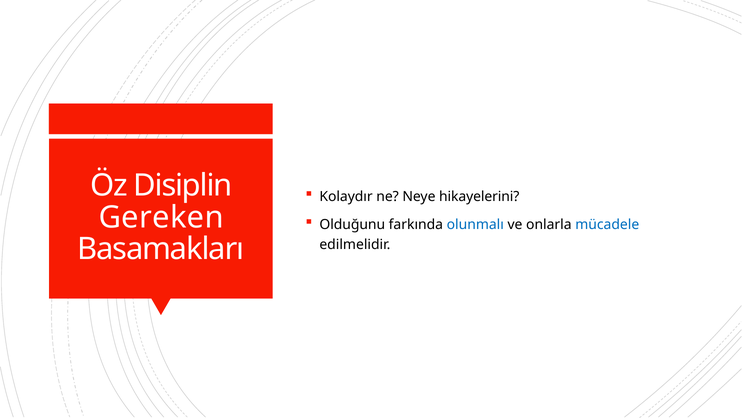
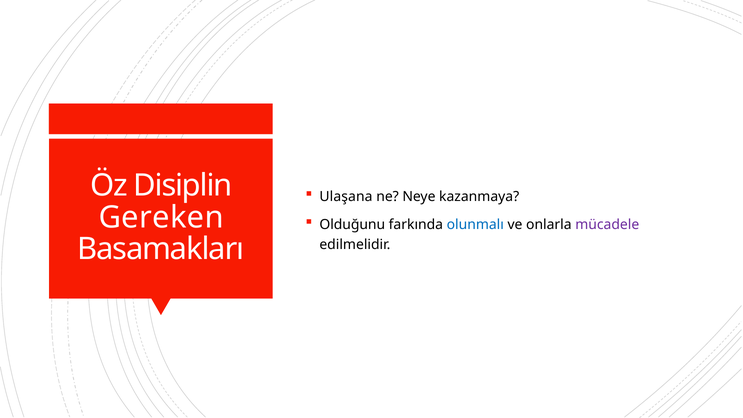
Kolaydır: Kolaydır -> Ulaşana (346, 197)
hikayelerini: hikayelerini -> kazanmaya (479, 197)
mücadele colour: blue -> purple (607, 225)
